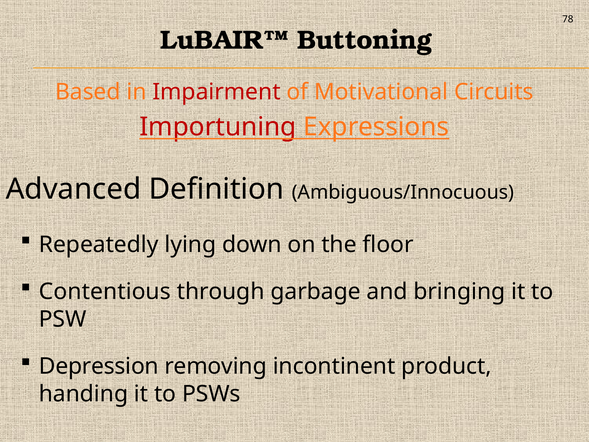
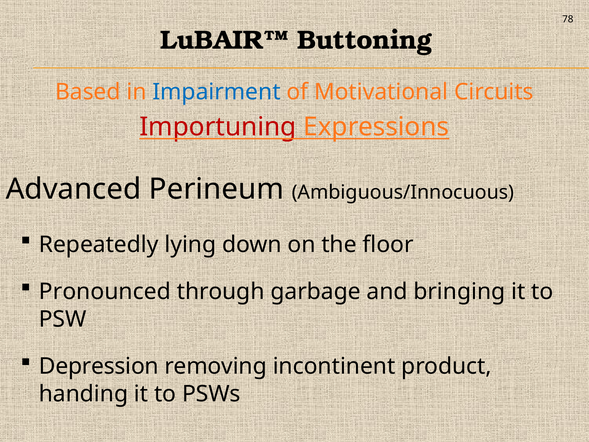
Impairment colour: red -> blue (217, 92)
Definition: Definition -> Perineum (216, 189)
Contentious: Contentious -> Pronounced (105, 292)
